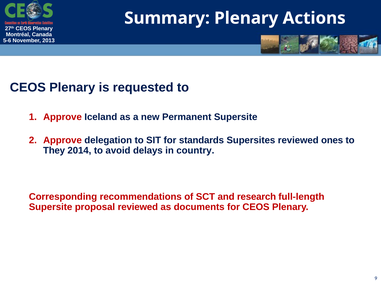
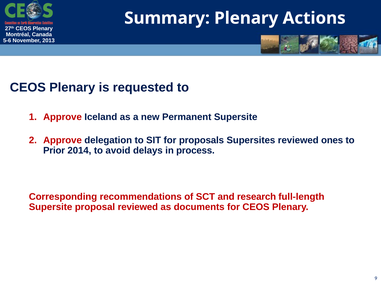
standards: standards -> proposals (201, 140)
They: They -> Prior (54, 150)
country: country -> process (195, 150)
